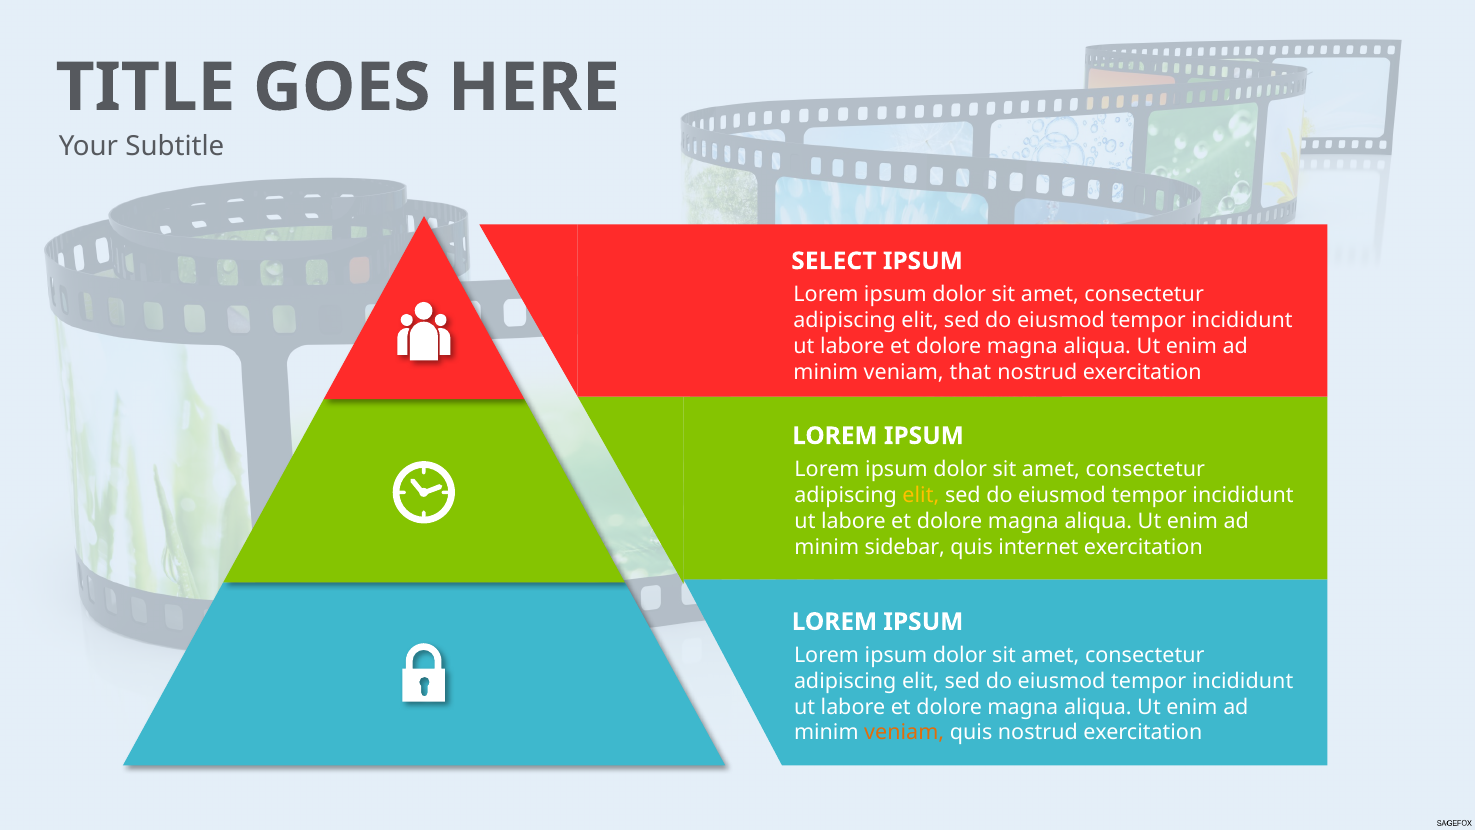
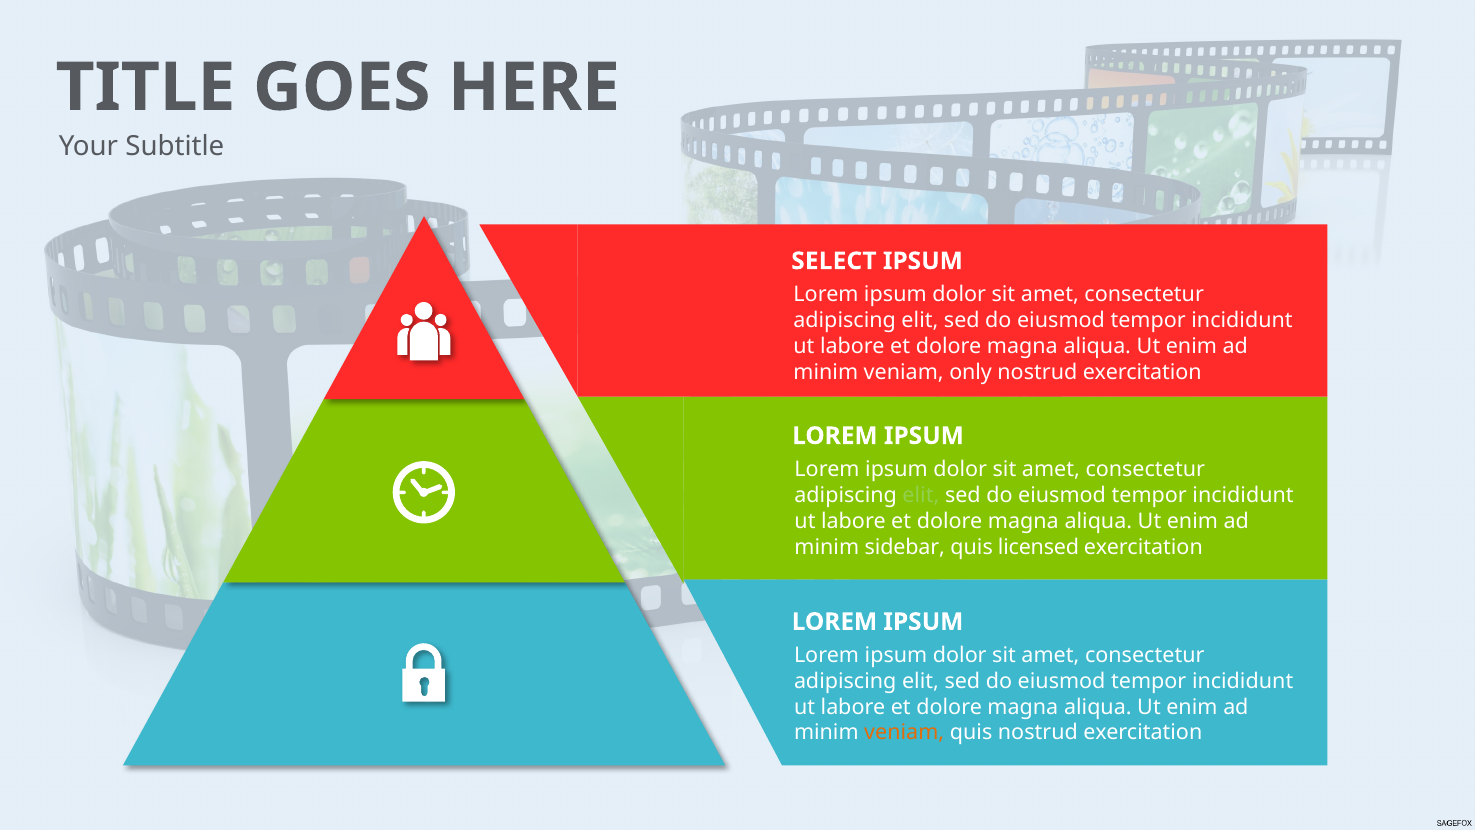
that: that -> only (971, 372)
elit colour: yellow -> light green (921, 495)
internet: internet -> licensed (1039, 547)
